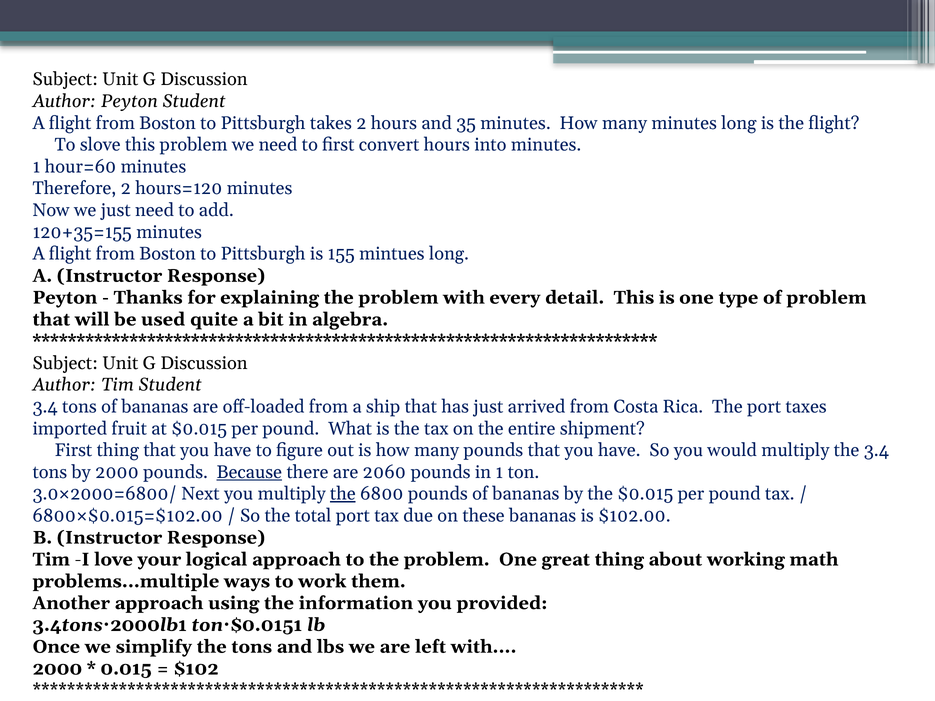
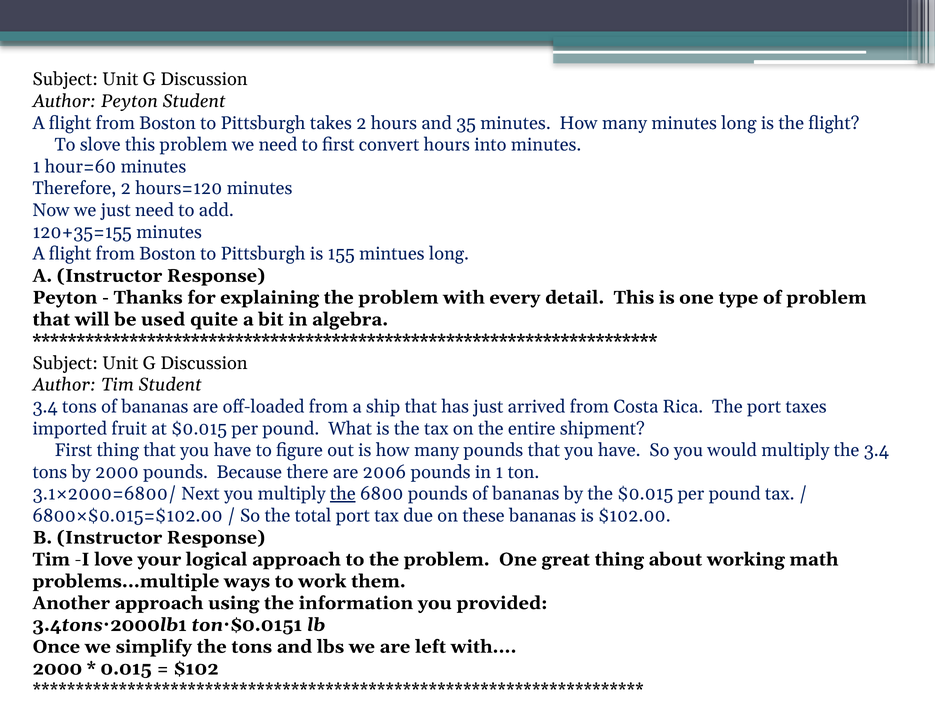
Because underline: present -> none (249, 472)
2060: 2060 -> 2006 (384, 472)
3.0×2000=6800/: 3.0×2000=6800/ -> 3.1×2000=6800/ (105, 494)
